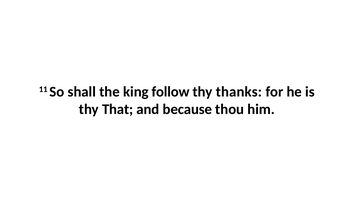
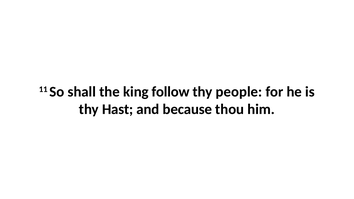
thanks: thanks -> people (239, 92)
That: That -> Hast (118, 109)
